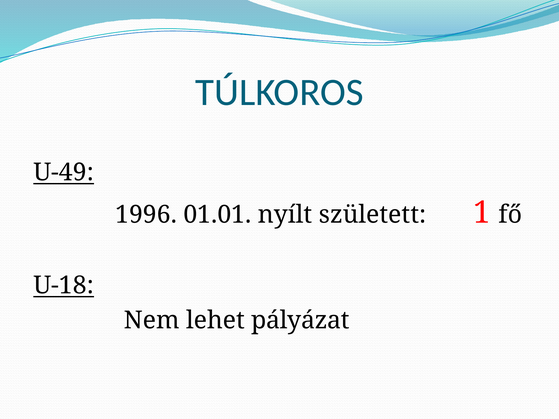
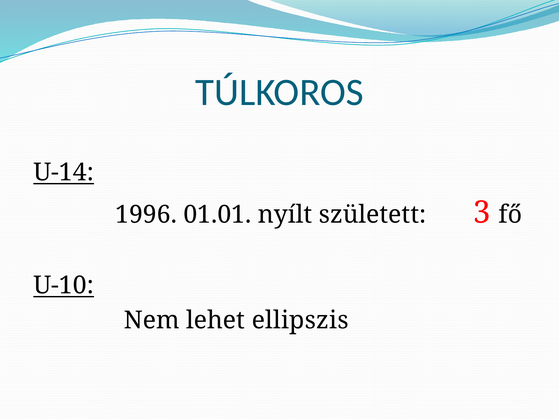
U-49: U-49 -> U-14 (64, 173)
1: 1 -> 3 (482, 213)
U-18: U-18 -> U-10 (64, 286)
pályázat: pályázat -> ellipszis (300, 320)
